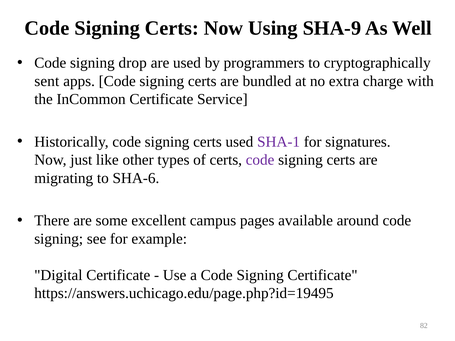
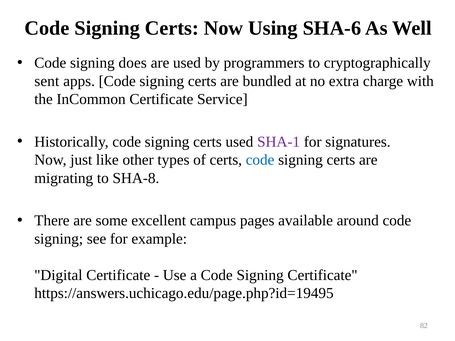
SHA-9: SHA-9 -> SHA-6 (332, 28)
drop: drop -> does (133, 63)
code colour: purple -> blue (260, 160)
SHA-6: SHA-6 -> SHA-8 (136, 178)
